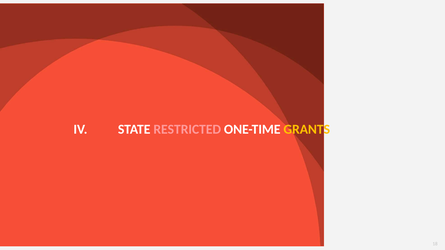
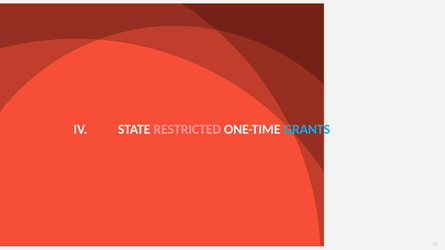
GRANTS colour: yellow -> light blue (307, 130)
